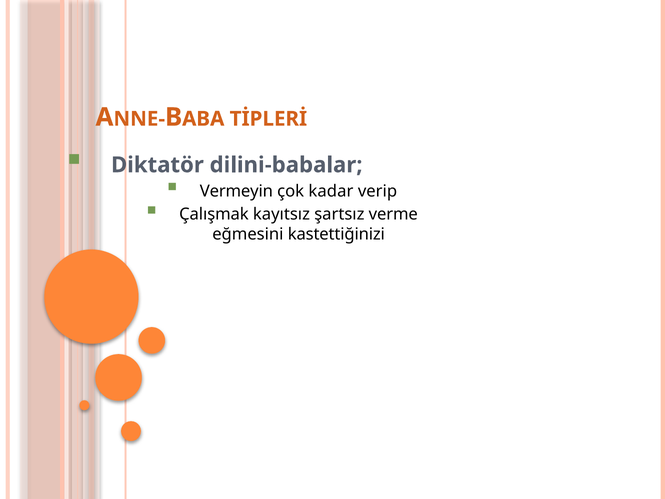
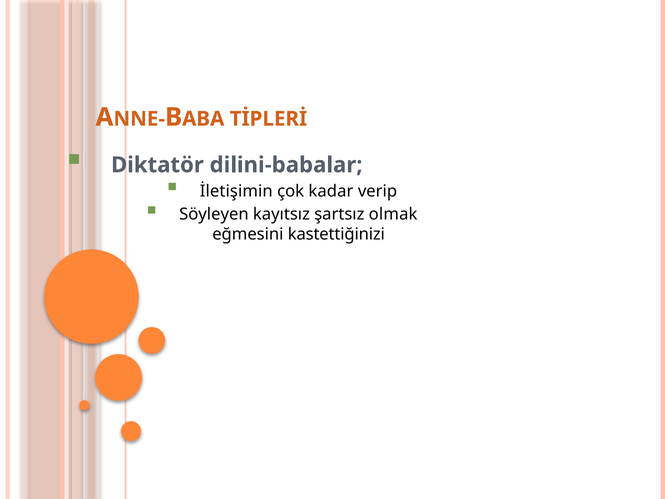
Vermeyin: Vermeyin -> İletişimin (236, 191)
Çalışmak: Çalışmak -> Söyleyen (214, 214)
verme: verme -> olmak (393, 214)
